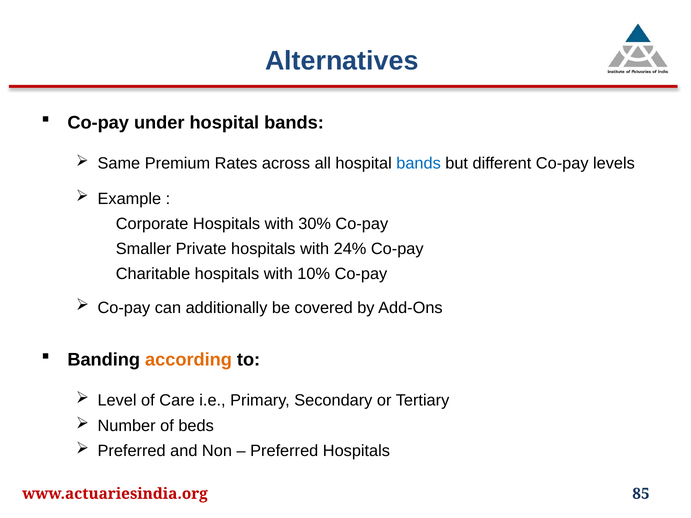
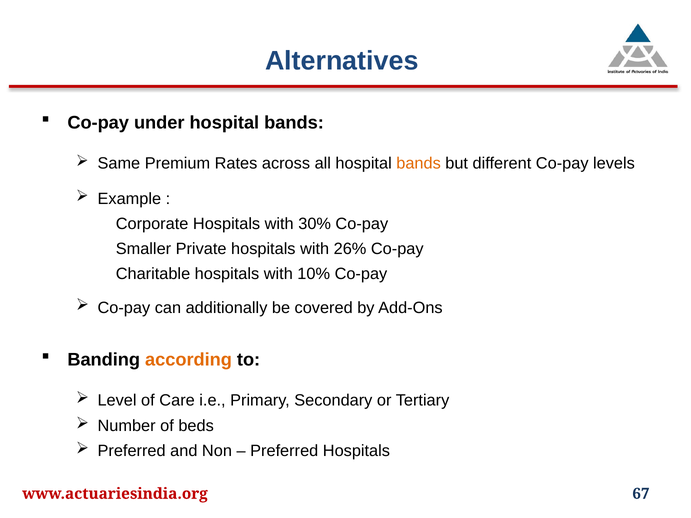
bands colour: blue -> orange (419, 164)
24%: 24% -> 26% (350, 249)
85: 85 -> 67 (641, 494)
